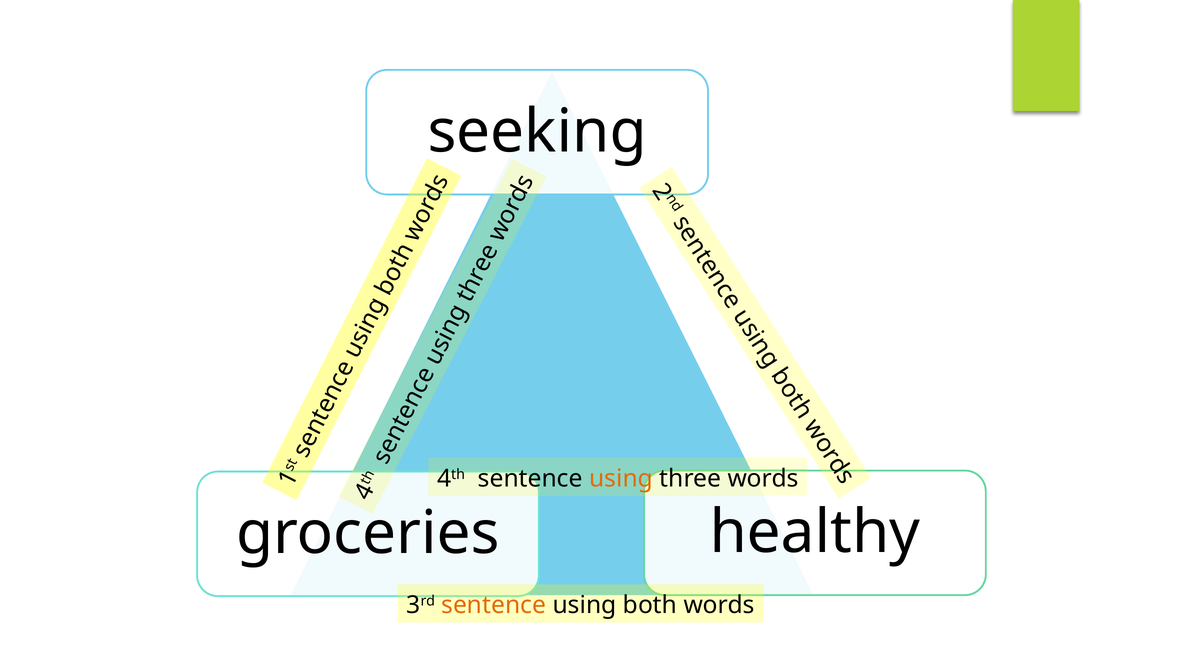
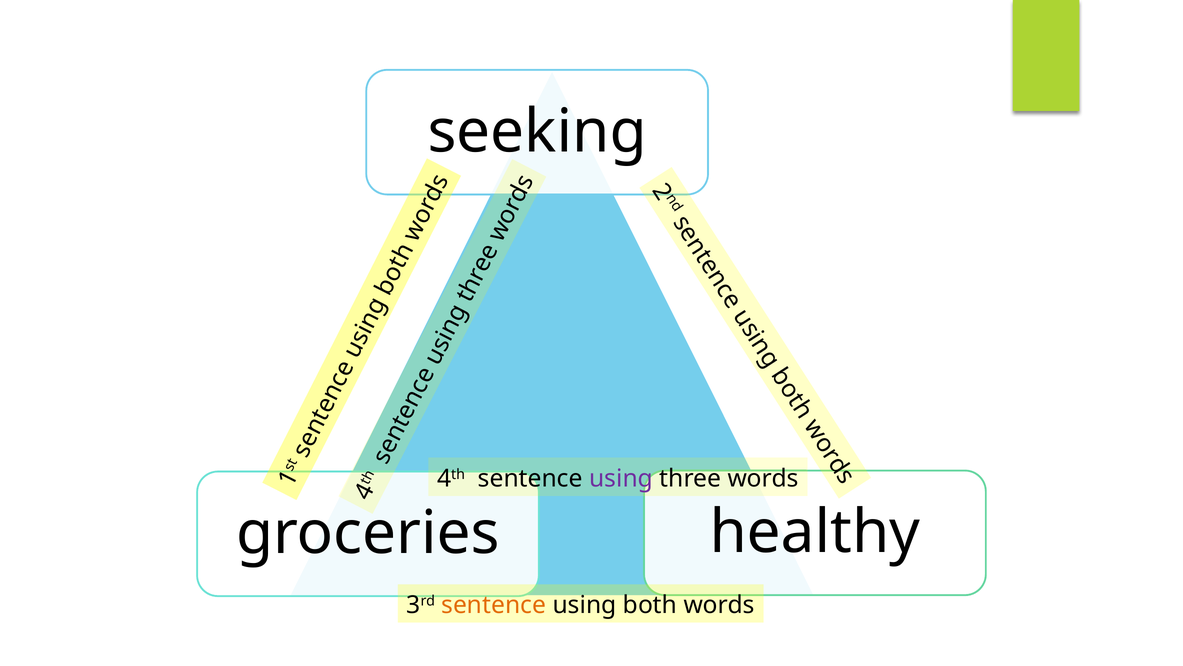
using colour: orange -> purple (621, 478)
